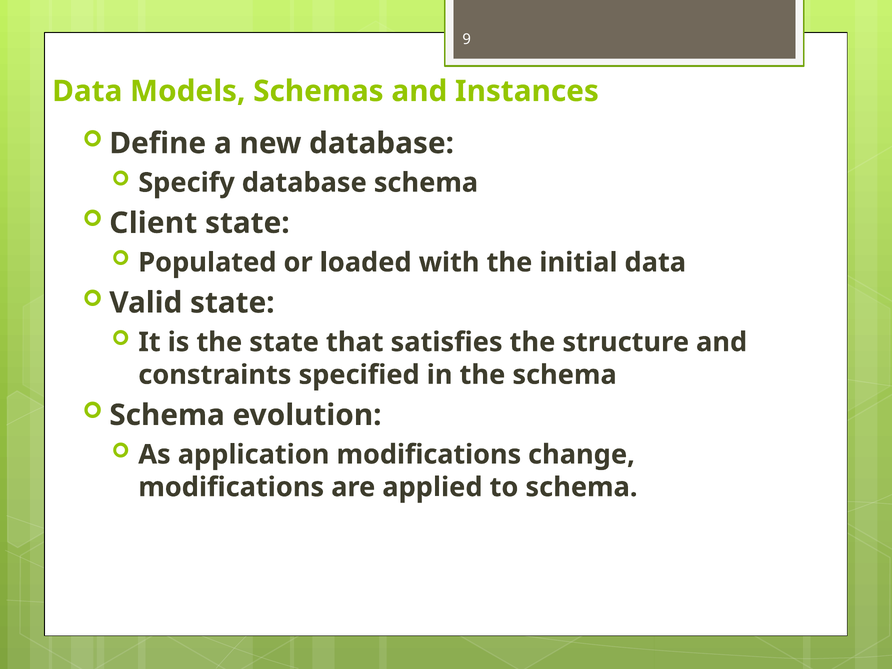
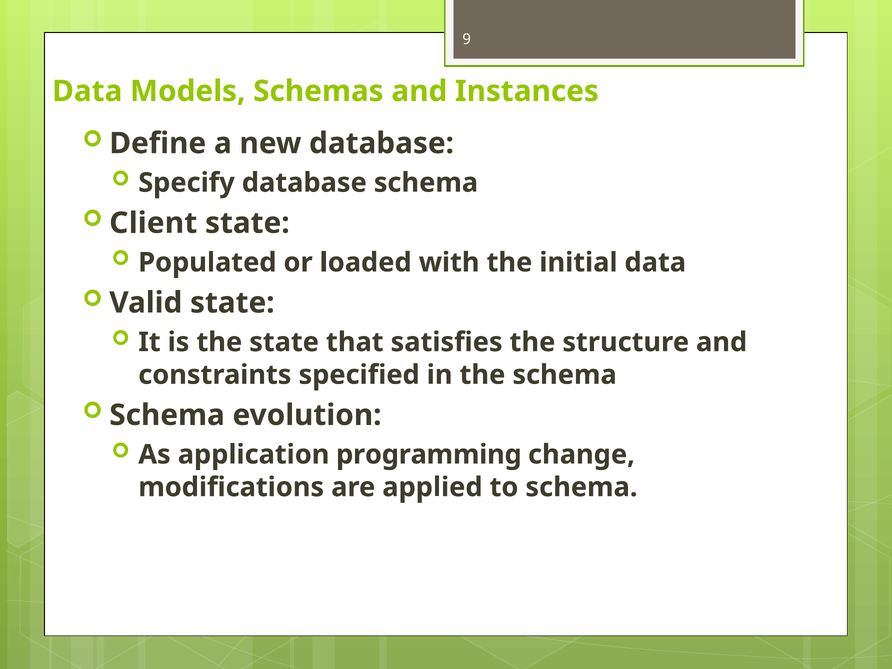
application modifications: modifications -> programming (429, 455)
